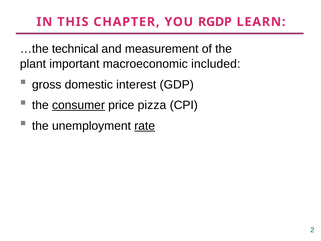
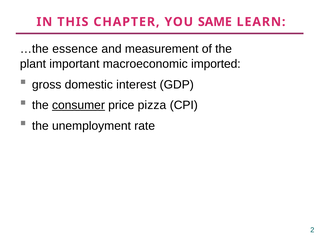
RGDP: RGDP -> SAME (215, 22)
technical: technical -> essence (75, 49)
included: included -> imported (216, 64)
rate underline: present -> none (145, 126)
